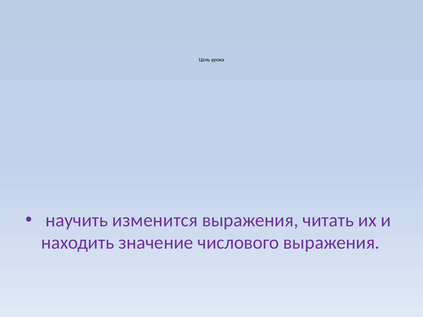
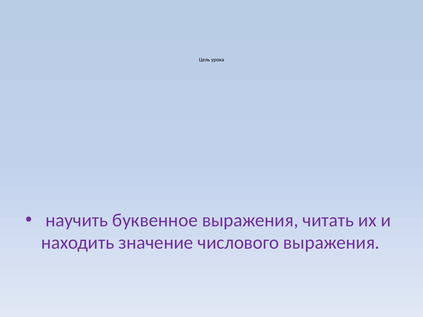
изменится: изменится -> буквенное (155, 220)
